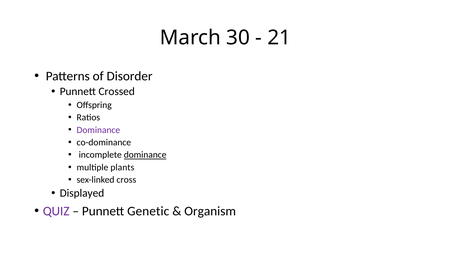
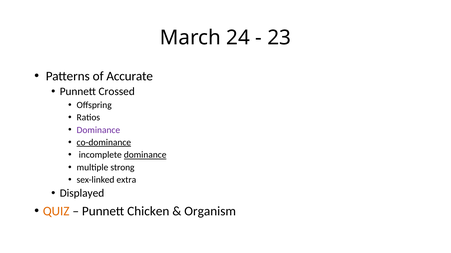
30: 30 -> 24 (238, 38)
21: 21 -> 23 (279, 38)
Disorder: Disorder -> Accurate (130, 76)
co-dominance underline: none -> present (104, 143)
plants: plants -> strong (122, 168)
cross: cross -> extra (126, 180)
QUIZ colour: purple -> orange (56, 212)
Genetic: Genetic -> Chicken (148, 212)
